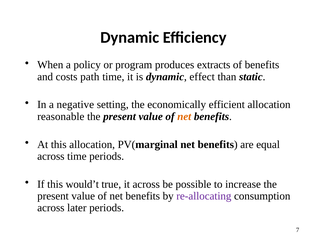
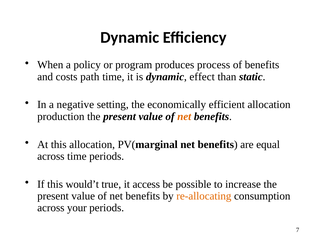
extracts: extracts -> process (214, 65)
reasonable: reasonable -> production (61, 116)
it across: across -> access (146, 184)
re-allocating colour: purple -> orange (204, 195)
later: later -> your (77, 207)
